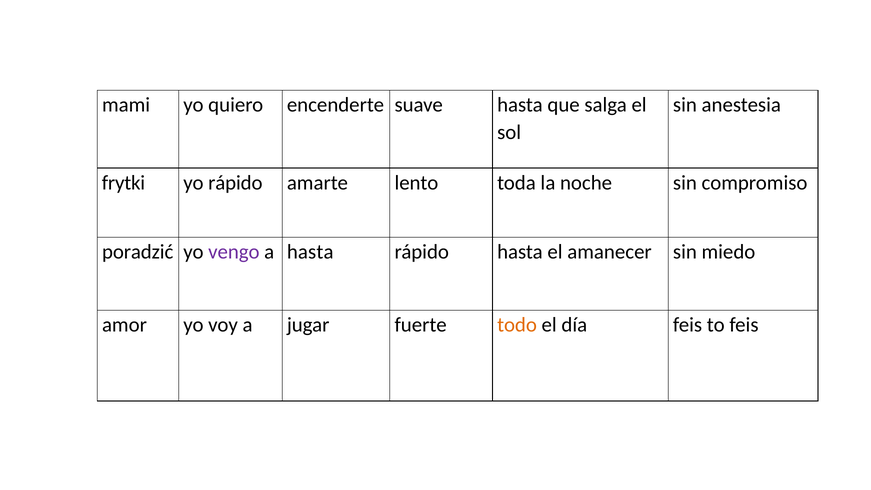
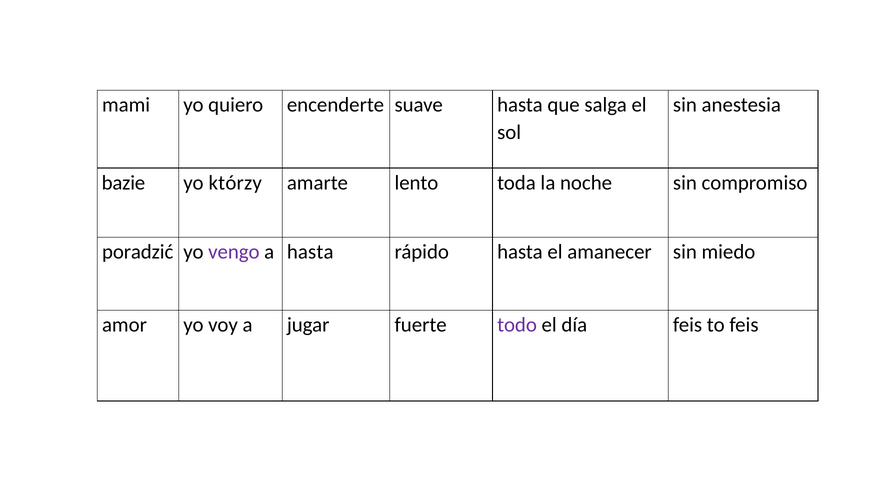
frytki: frytki -> bazie (123, 183)
yo rápido: rápido -> którzy (235, 183)
todo colour: orange -> purple (517, 325)
